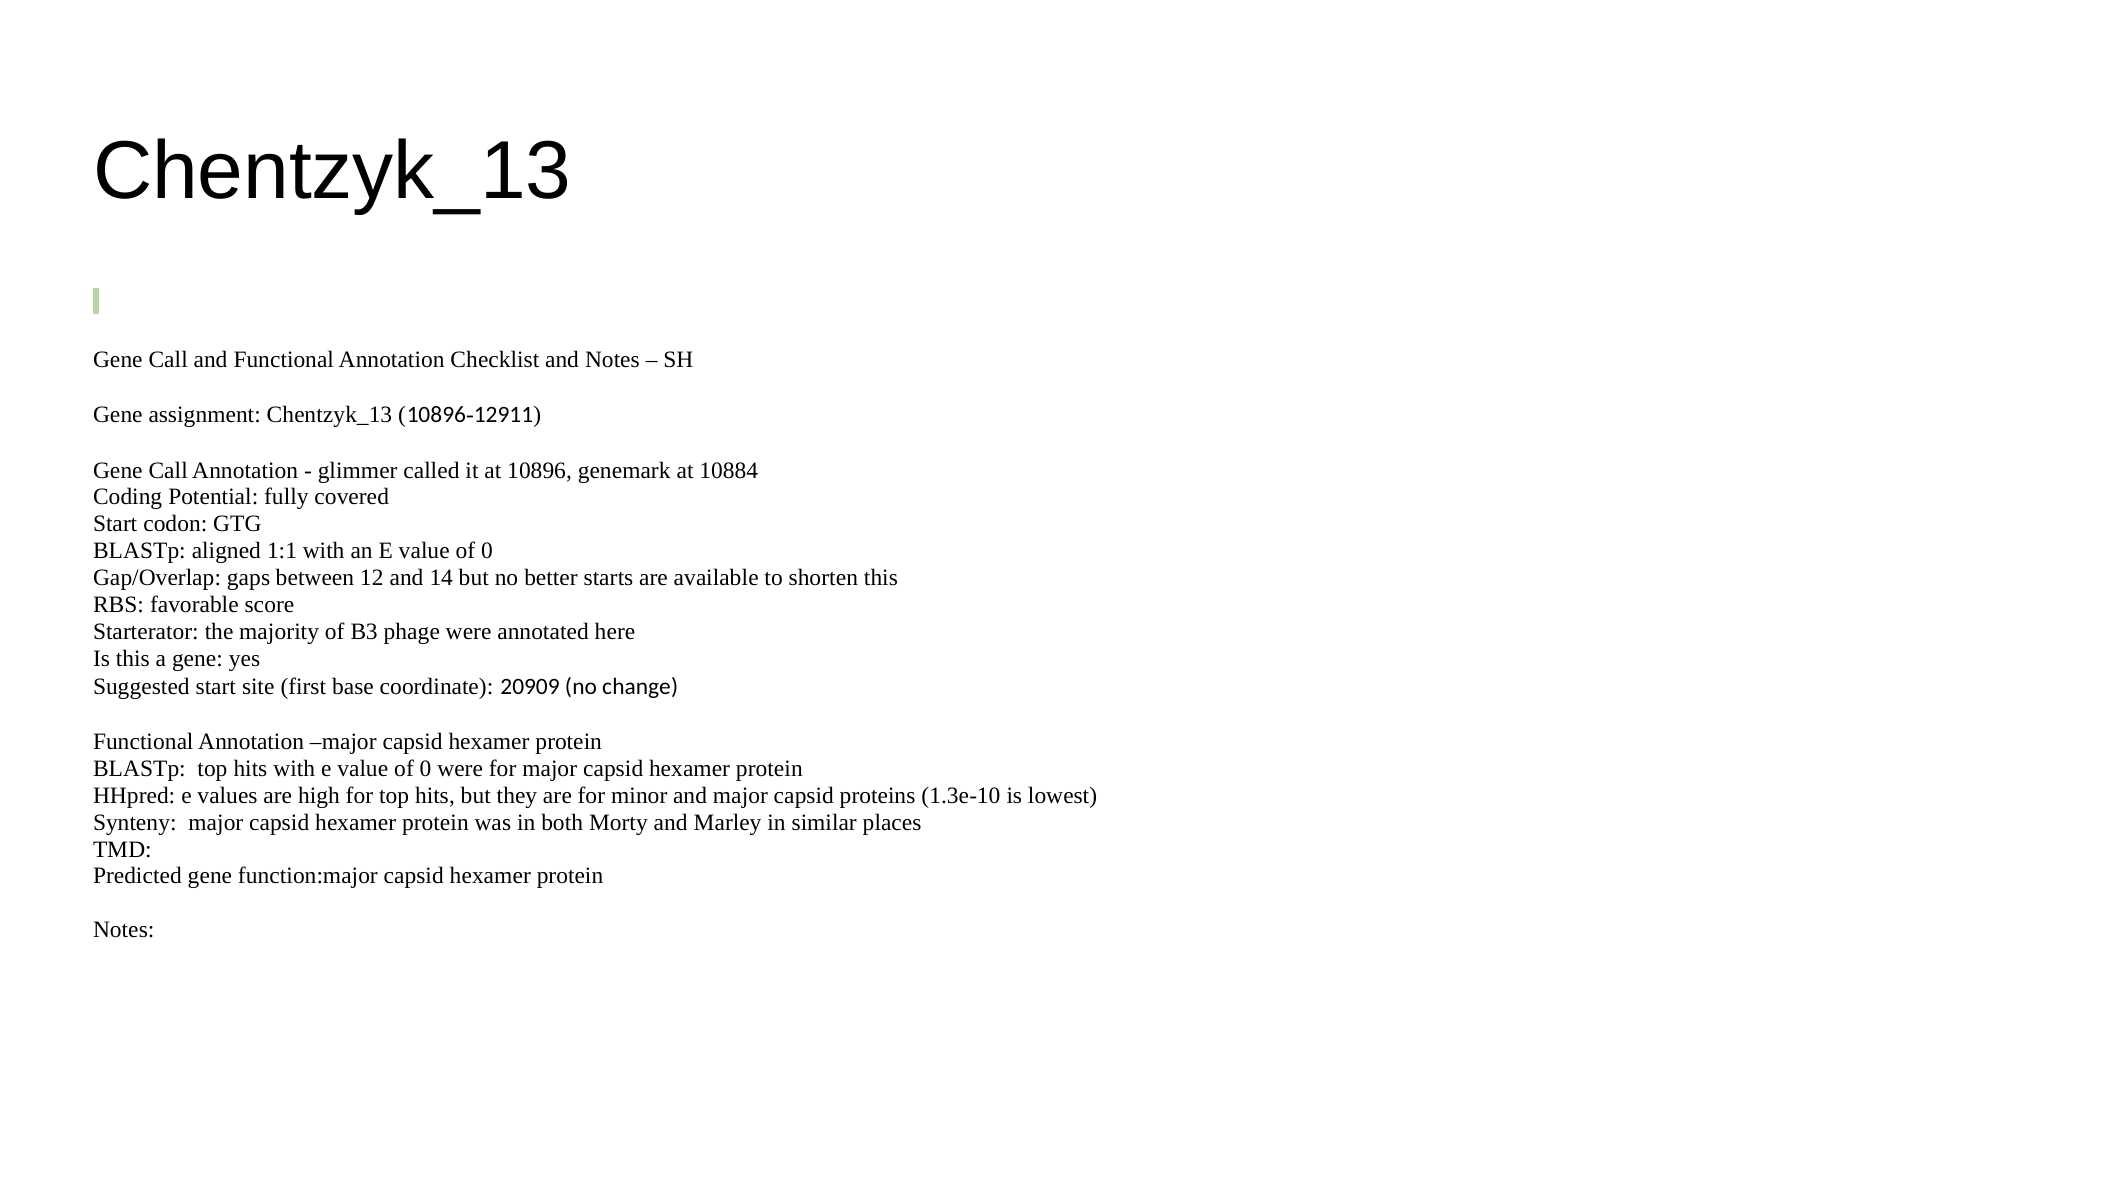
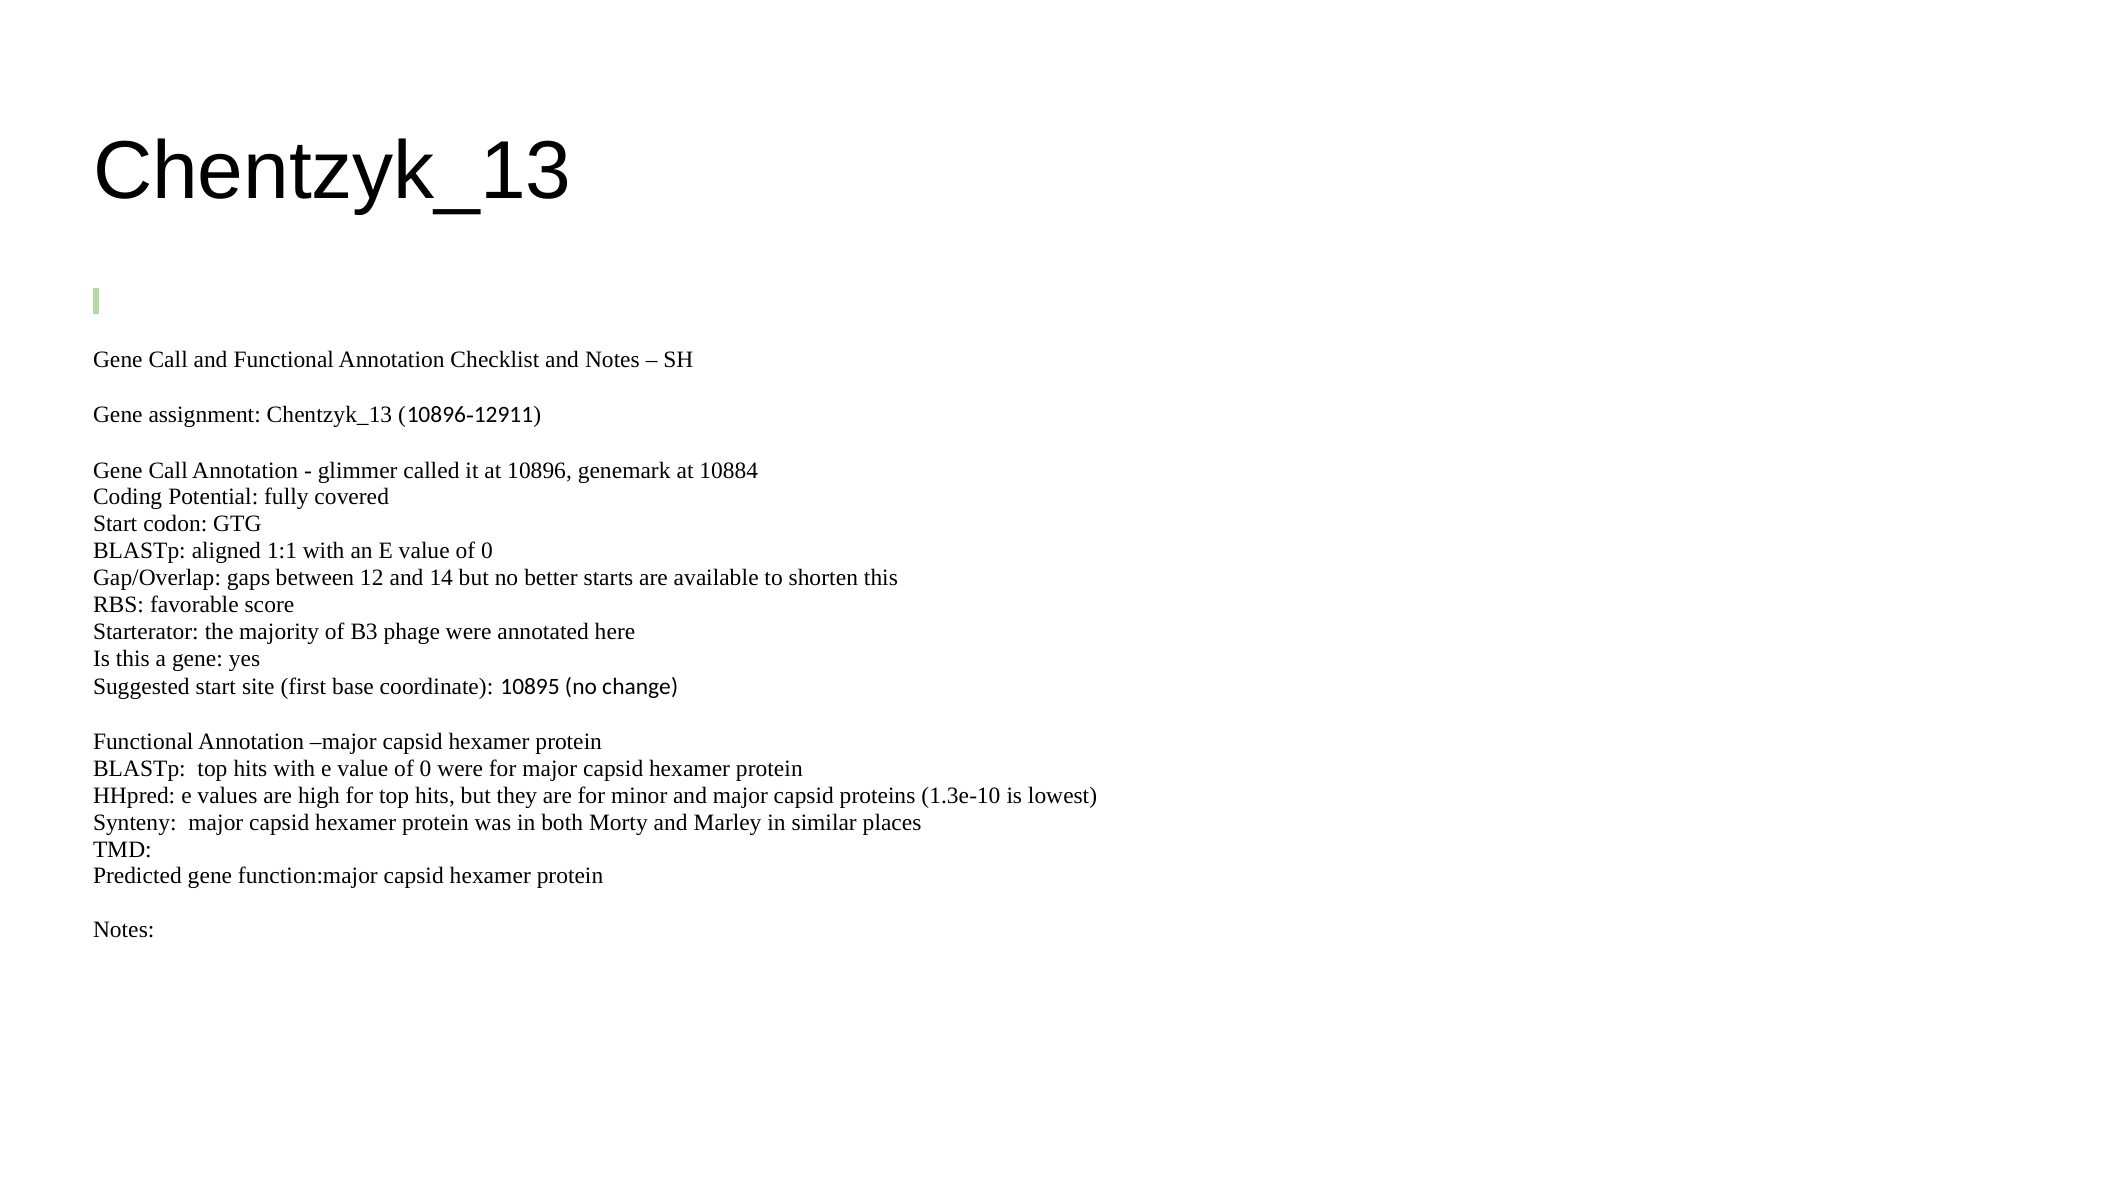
20909: 20909 -> 10895 (530, 687)
